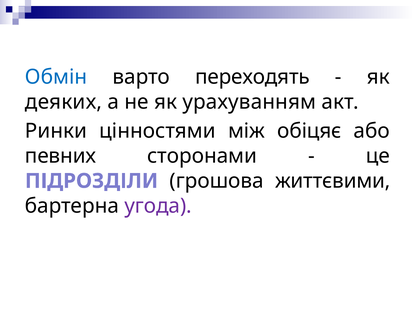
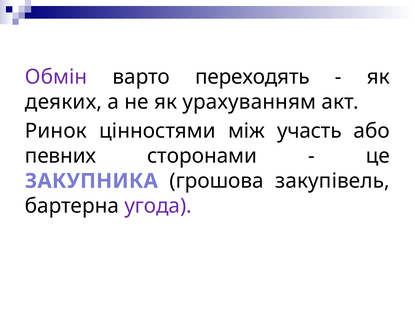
Обмін colour: blue -> purple (56, 77)
Ринки: Ринки -> Ринок (56, 131)
обіцяє: обіцяє -> участь (309, 131)
ПІДРОЗДІЛИ: ПІДРОЗДІЛИ -> ЗАКУПНИКА (91, 181)
життєвими: життєвими -> закупівель (333, 181)
